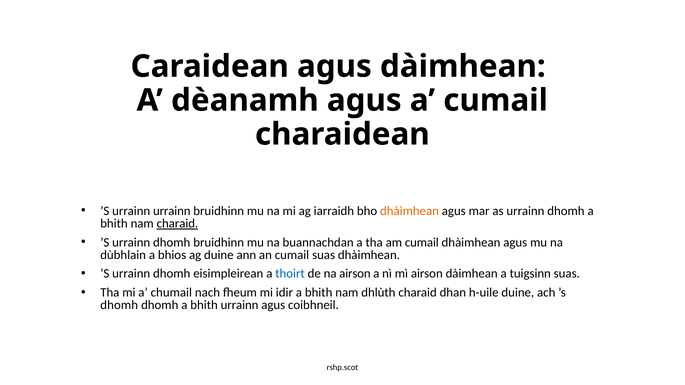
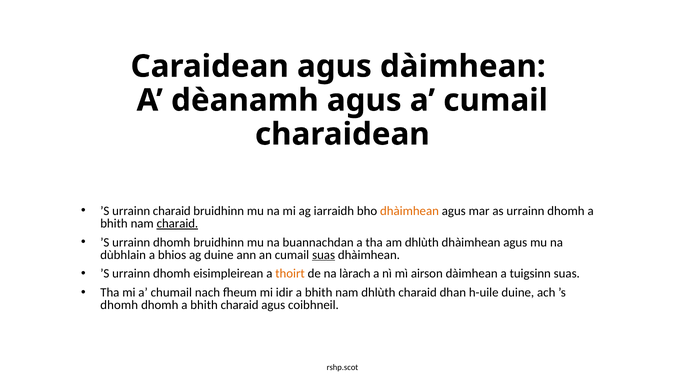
urrainn urrainn: urrainn -> charaid (172, 211)
am cumail: cumail -> dhlùth (422, 243)
suas underline: none -> present (324, 255)
thoirt colour: blue -> orange (290, 274)
na airson: airson -> làrach (355, 274)
bhith urrainn: urrainn -> charaid (240, 305)
